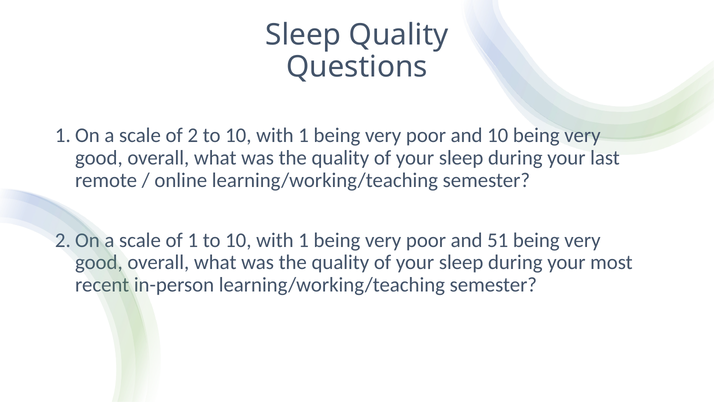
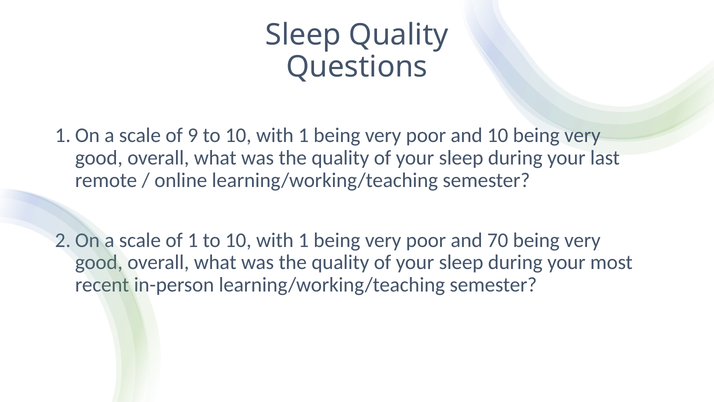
2: 2 -> 9 (193, 135)
51: 51 -> 70 (498, 240)
